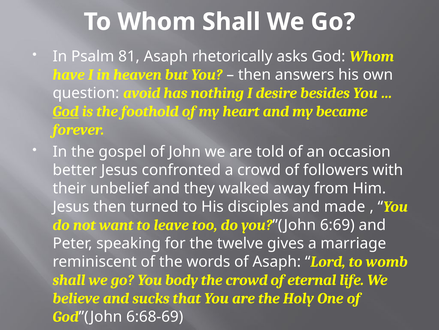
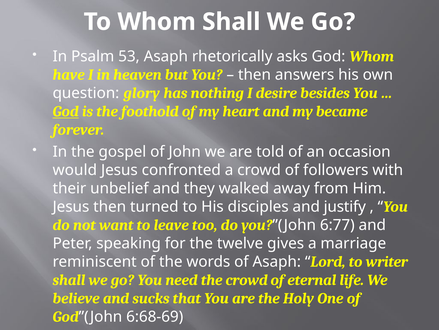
81: 81 -> 53 (129, 56)
avoid: avoid -> glory (142, 93)
better: better -> would (75, 170)
made: made -> justify (345, 206)
6:69: 6:69 -> 6:77 (337, 225)
womb: womb -> writer (387, 261)
body: body -> need (182, 280)
